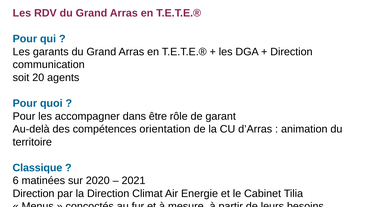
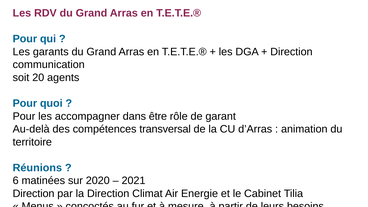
orientation: orientation -> transversal (165, 129)
Classique: Classique -> Réunions (37, 168)
